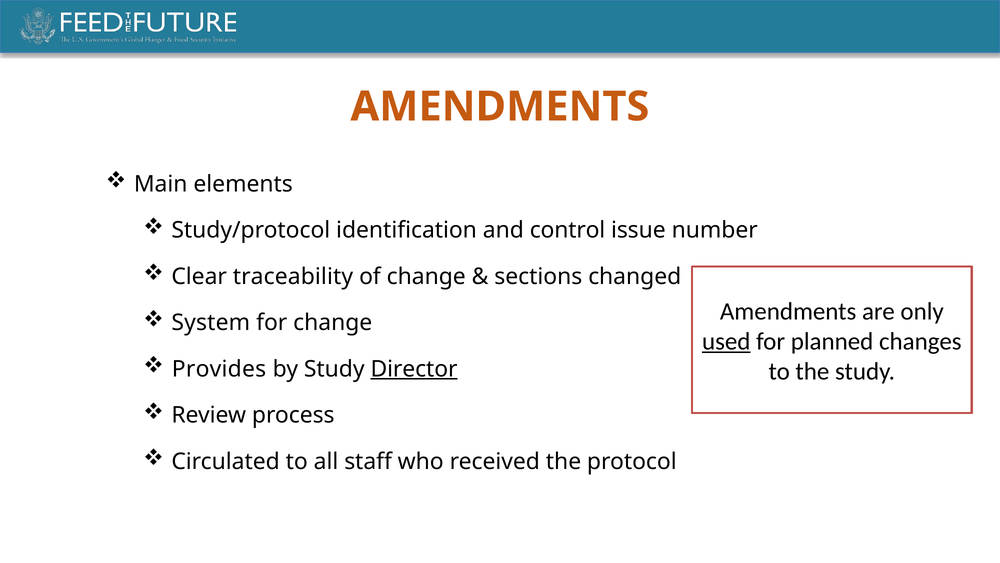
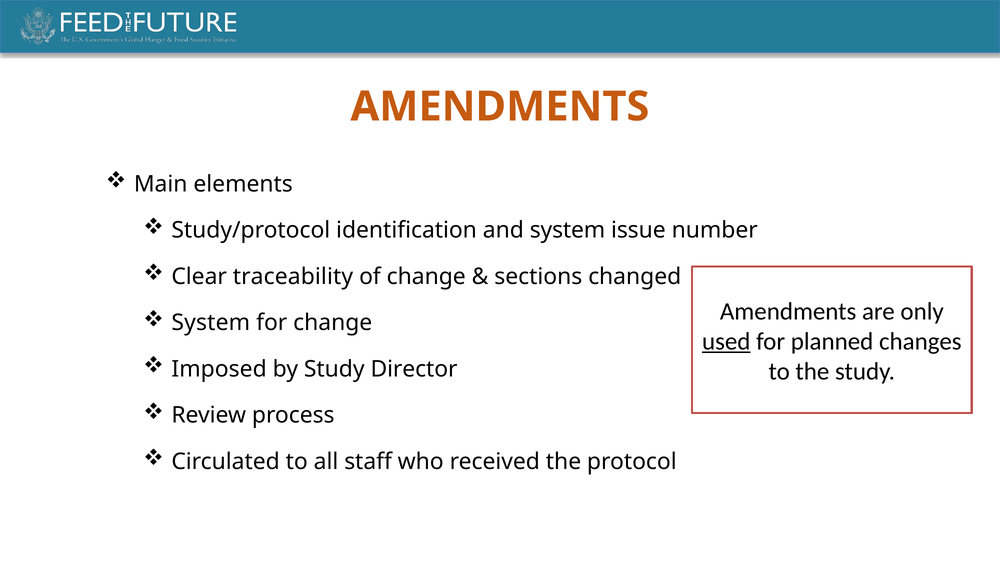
and control: control -> system (568, 230)
Provides: Provides -> Imposed (219, 369)
Director underline: present -> none (414, 369)
